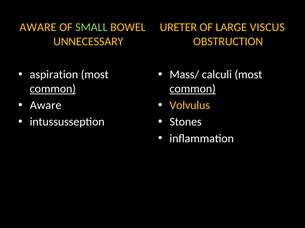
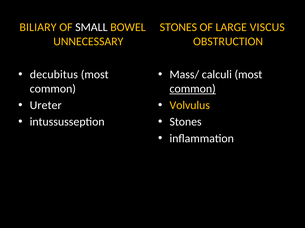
AWARE: AWARE -> BILIARY (38, 27)
SMALL colour: light green -> white (91, 27)
URETER: URETER -> STONES (178, 27)
aspiration: aspiration -> decubitus (54, 75)
common underline: present -> none (53, 89)
Aware: Aware -> Ureter (46, 106)
